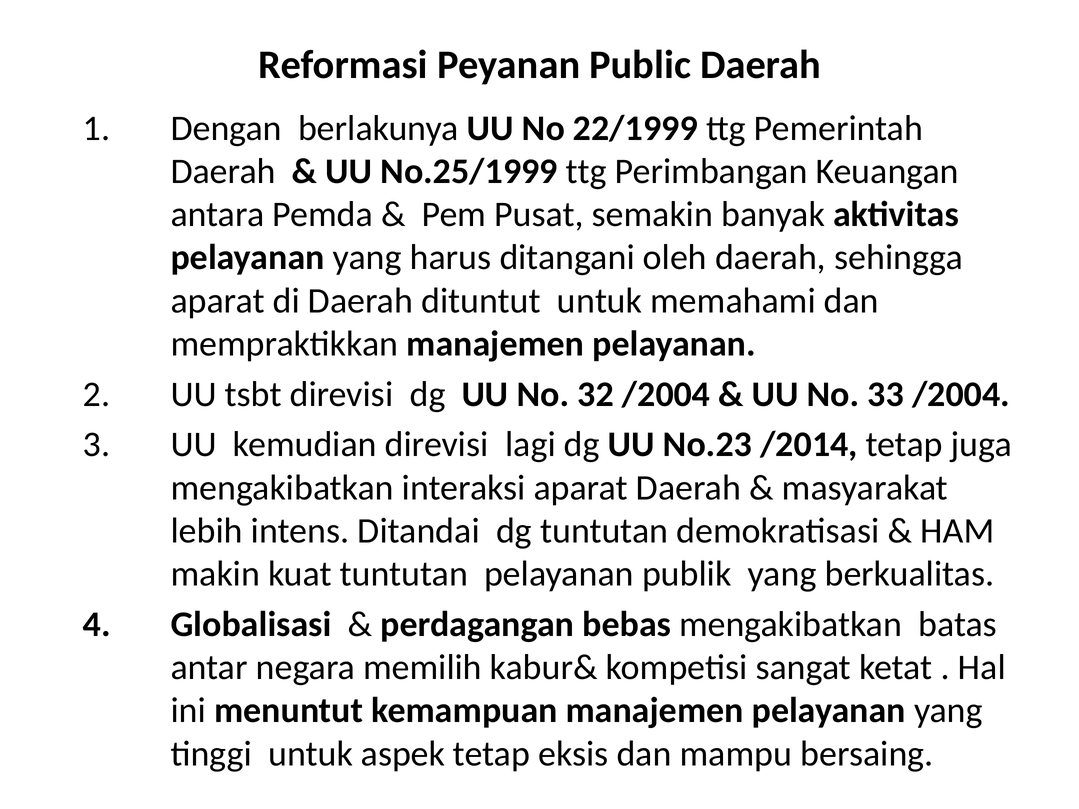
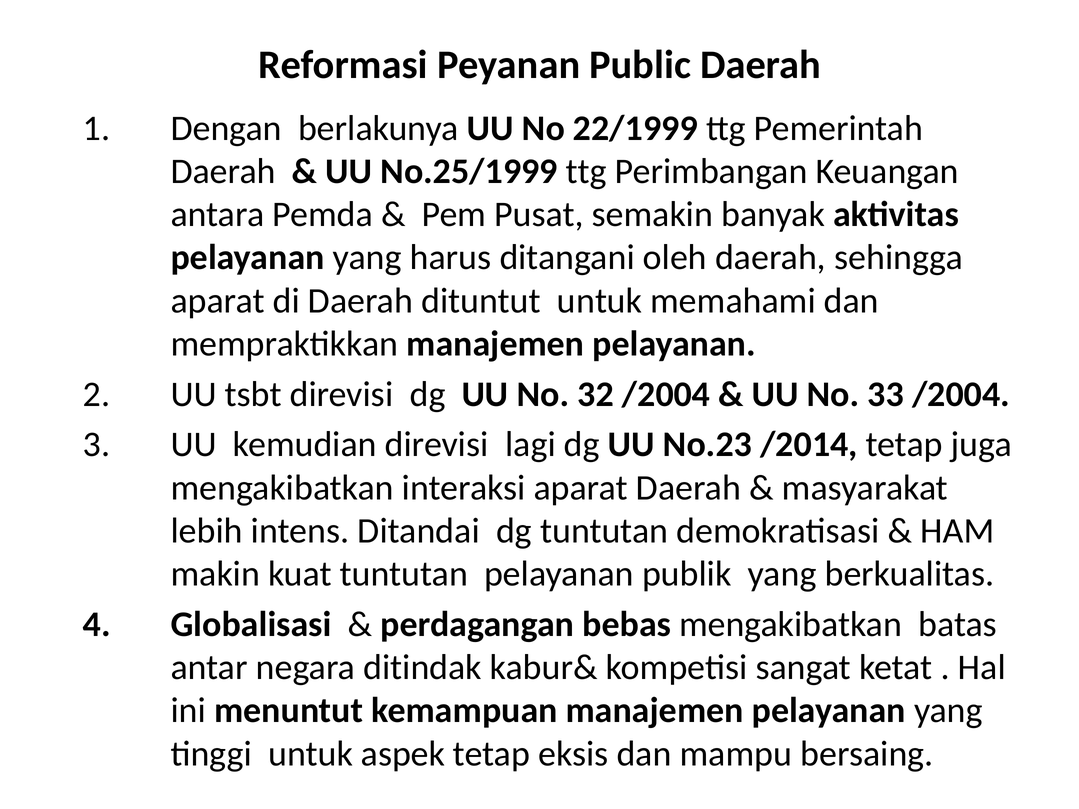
memilih: memilih -> ditindak (423, 668)
